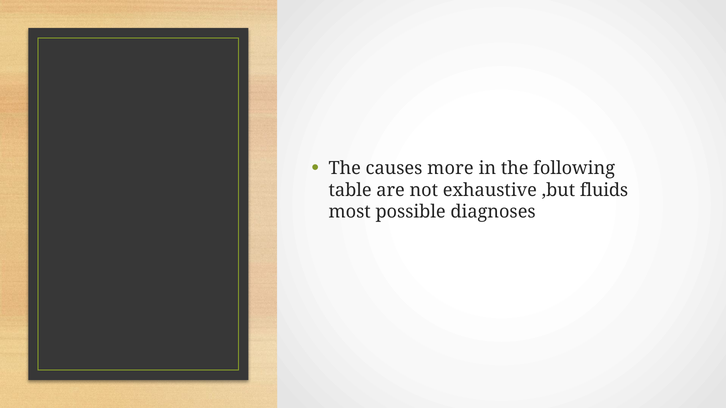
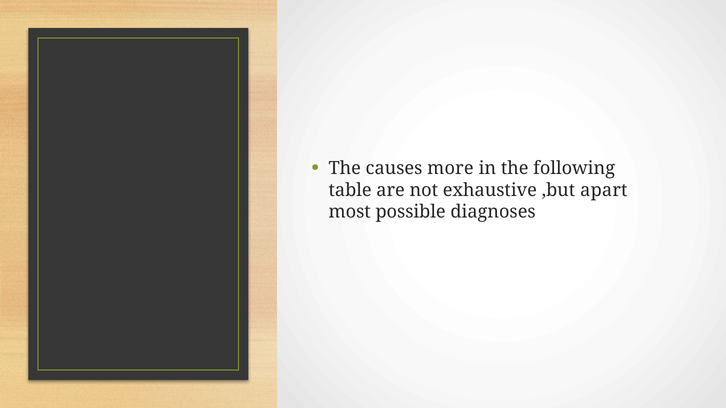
fluids: fluids -> apart (604, 190)
